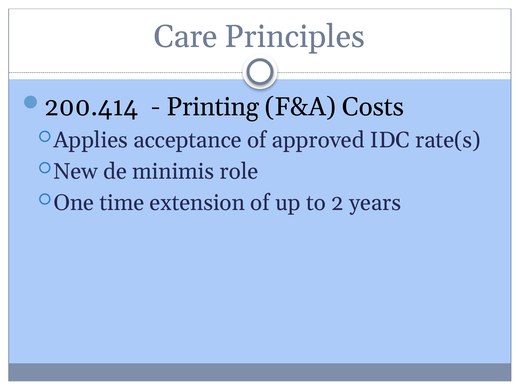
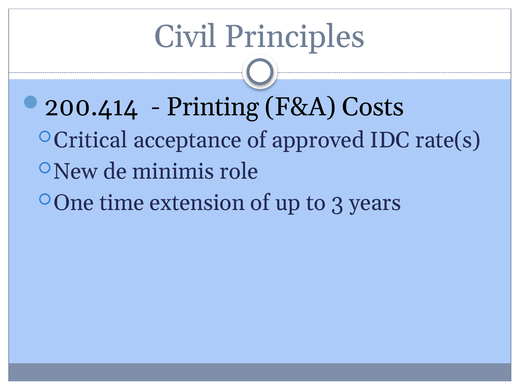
Care: Care -> Civil (186, 37)
Applies: Applies -> Critical (91, 140)
2: 2 -> 3 (337, 203)
